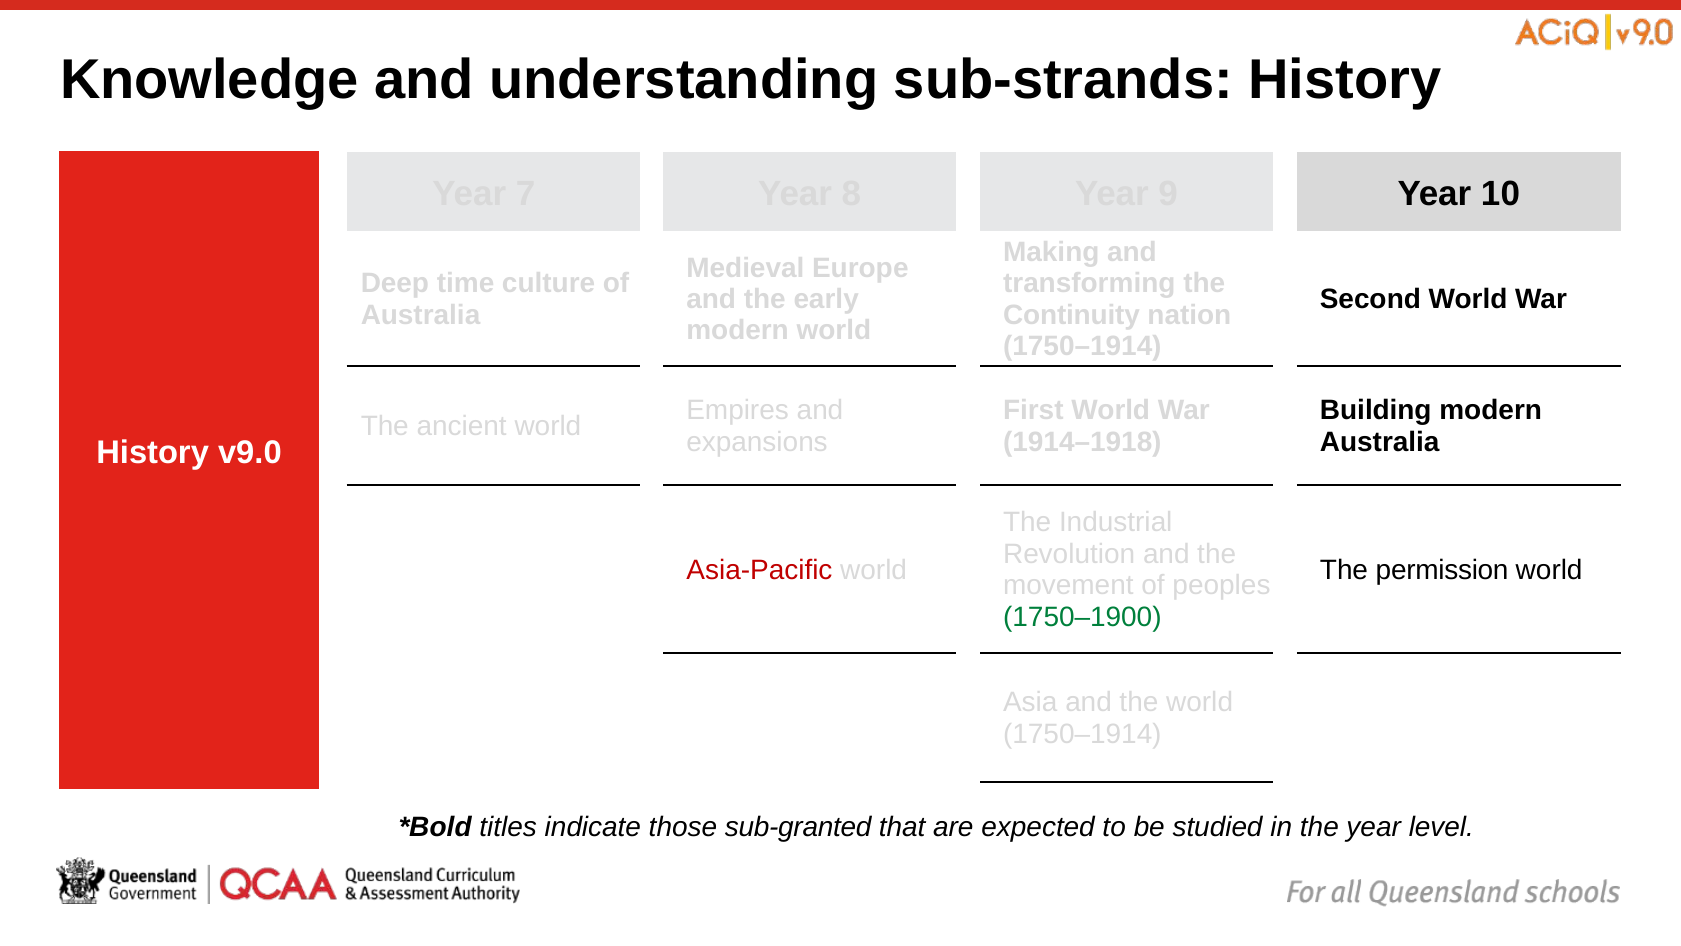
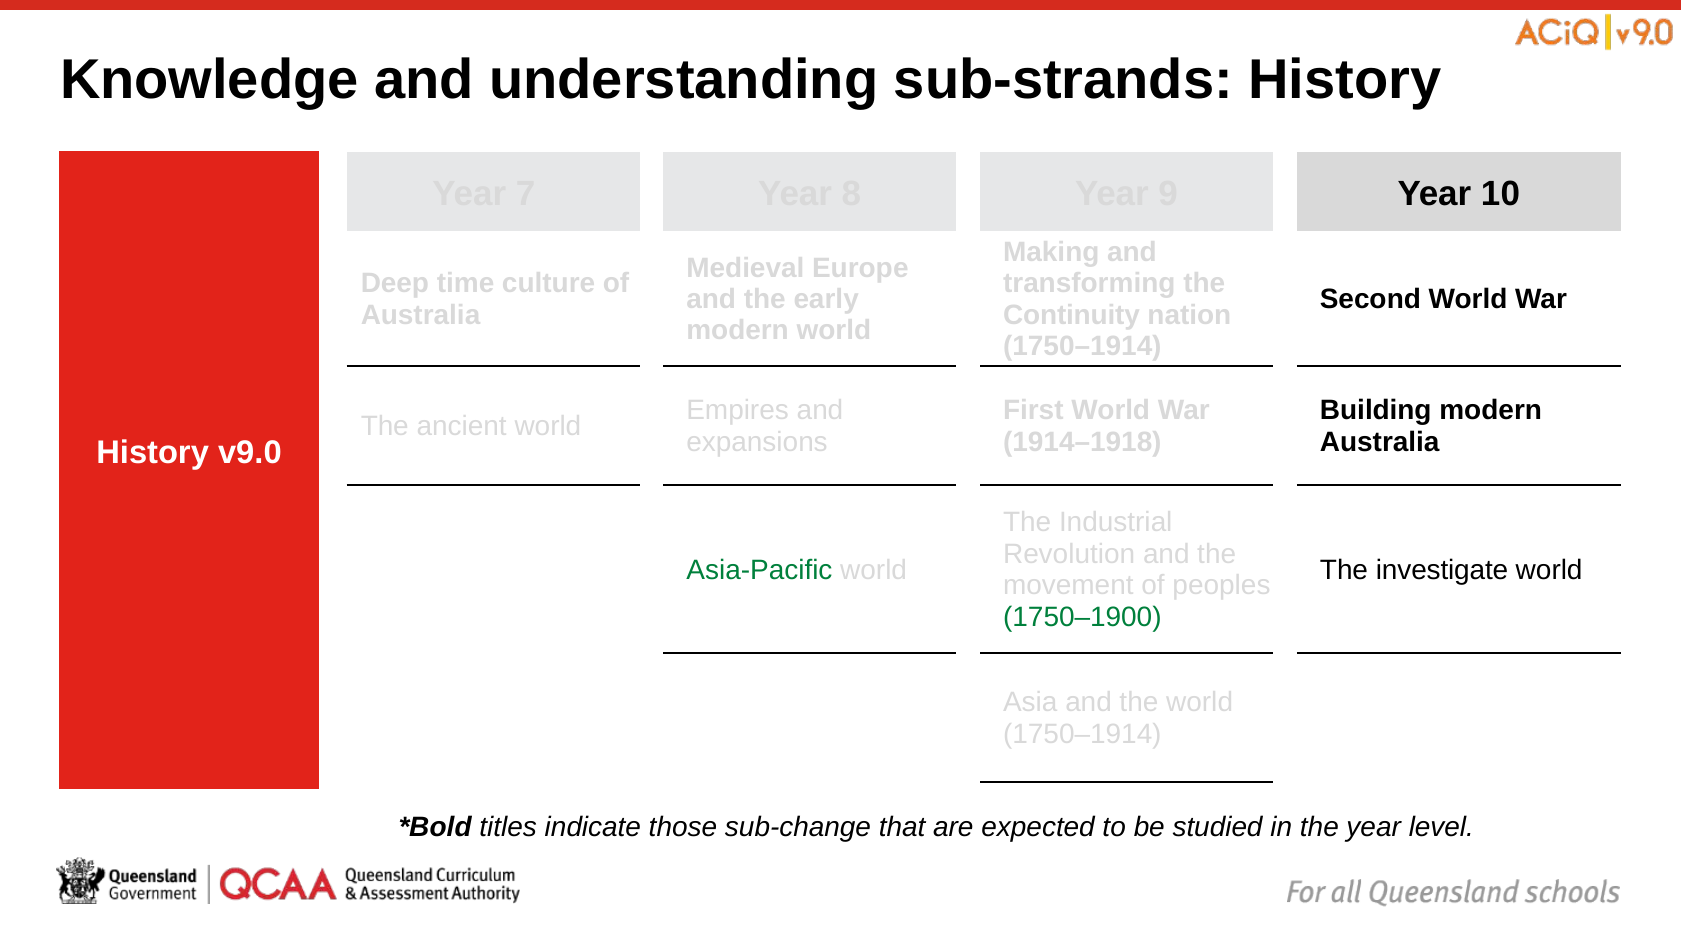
Asia-Pacific colour: red -> green (759, 570)
permission: permission -> investigate (1442, 570)
sub-granted: sub-granted -> sub-change (798, 826)
